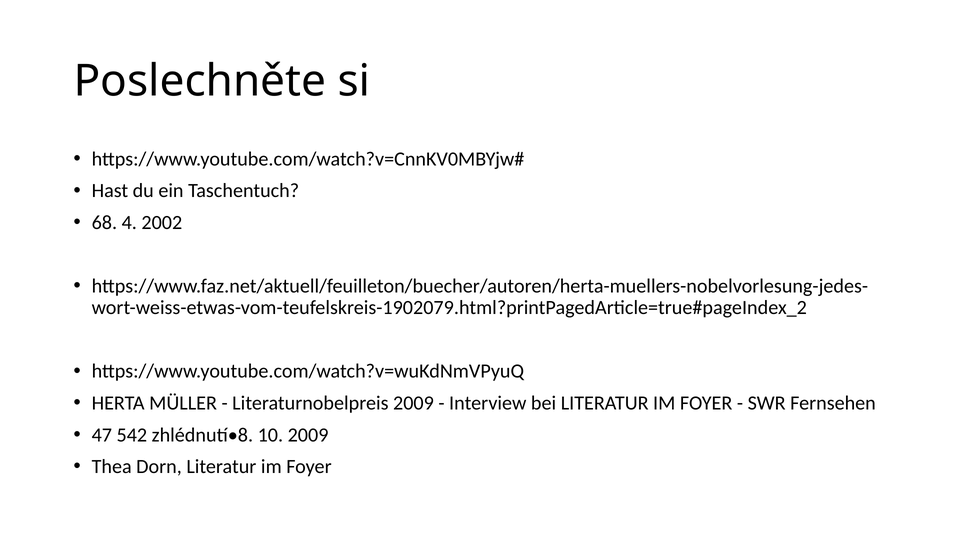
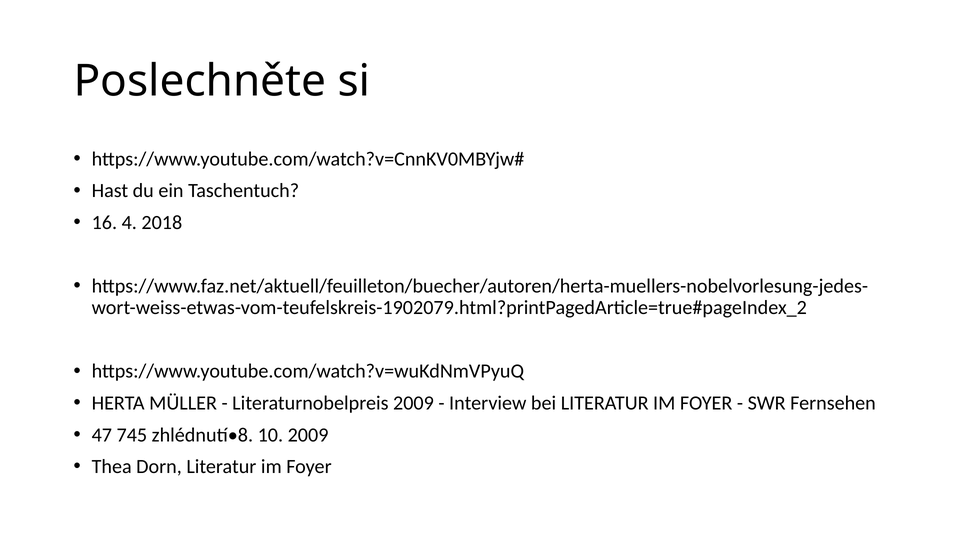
68: 68 -> 16 (104, 222)
2002: 2002 -> 2018 (162, 222)
542: 542 -> 745 (132, 435)
